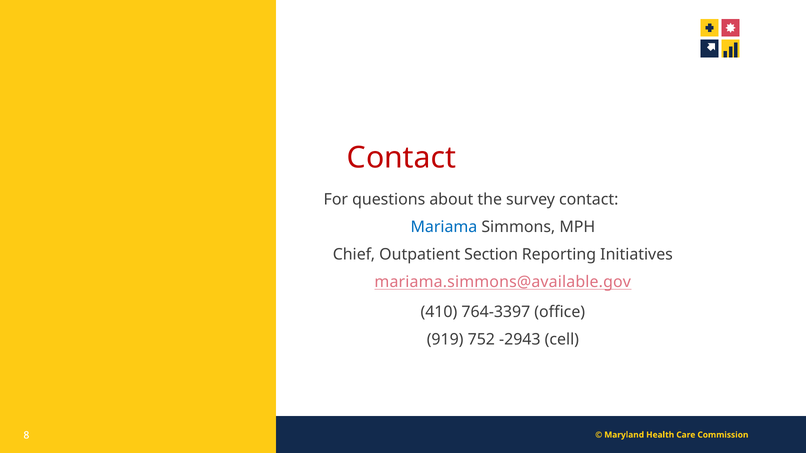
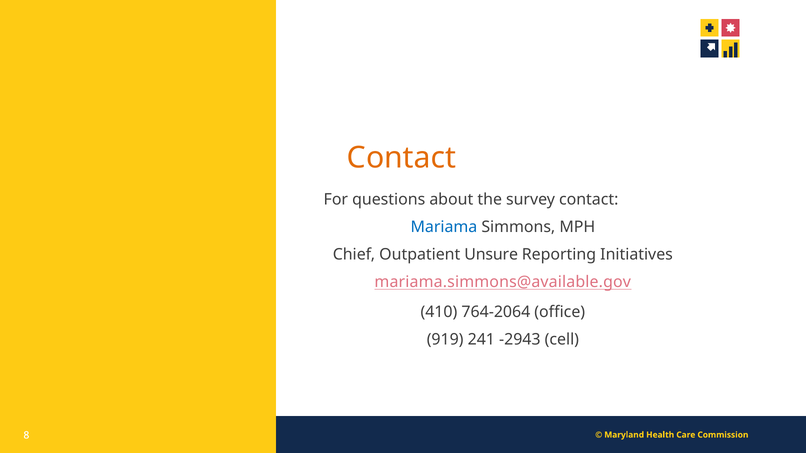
Contact colour: red -> orange (402, 158)
Section: Section -> Unsure (491, 255)
764-3397: 764-3397 -> 764-2064 (496, 312)
752: 752 -> 241 (481, 340)
